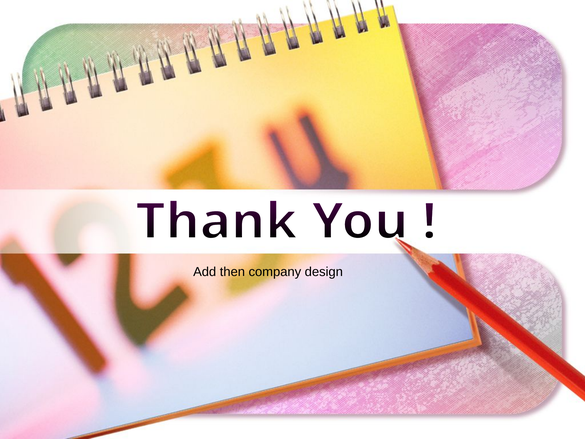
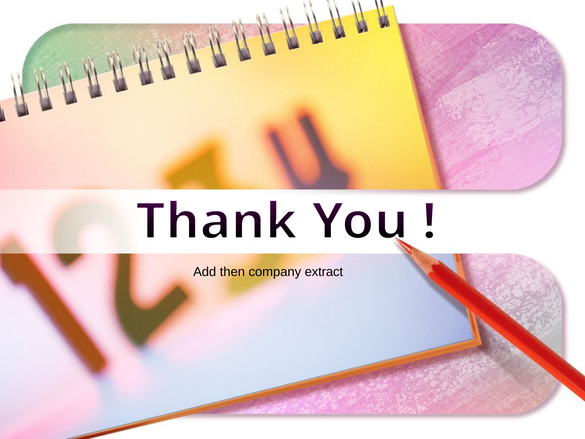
design: design -> extract (324, 272)
